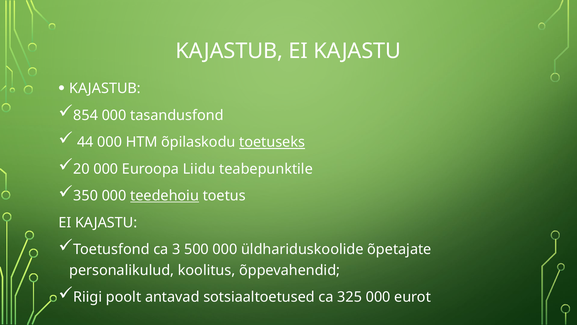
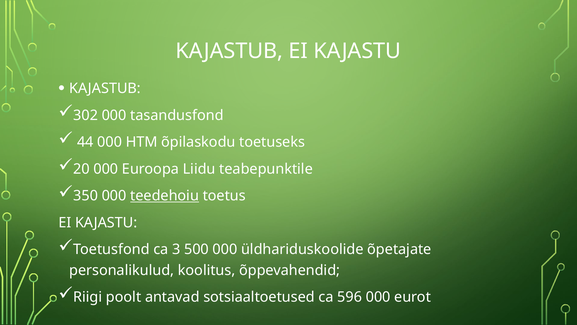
854: 854 -> 302 (86, 115)
toetuseks underline: present -> none (272, 142)
325: 325 -> 596 (350, 297)
